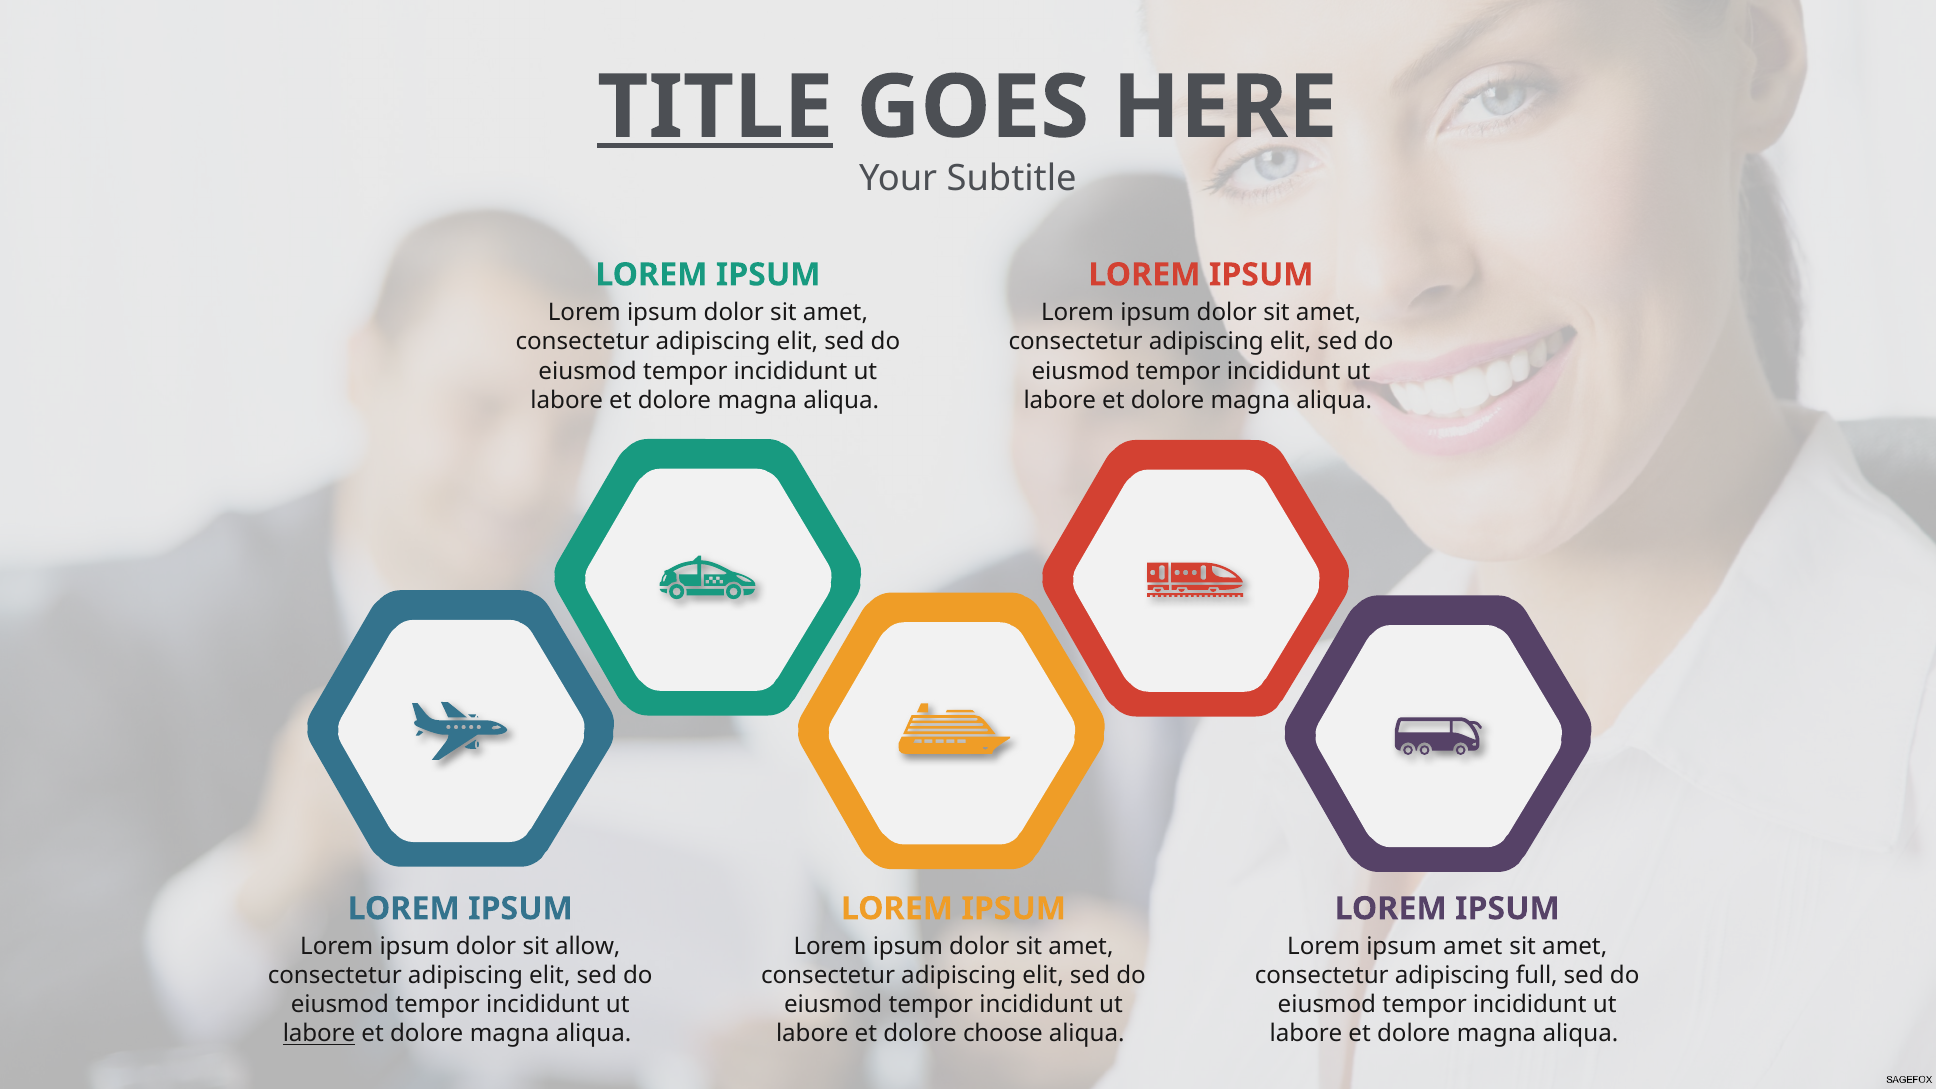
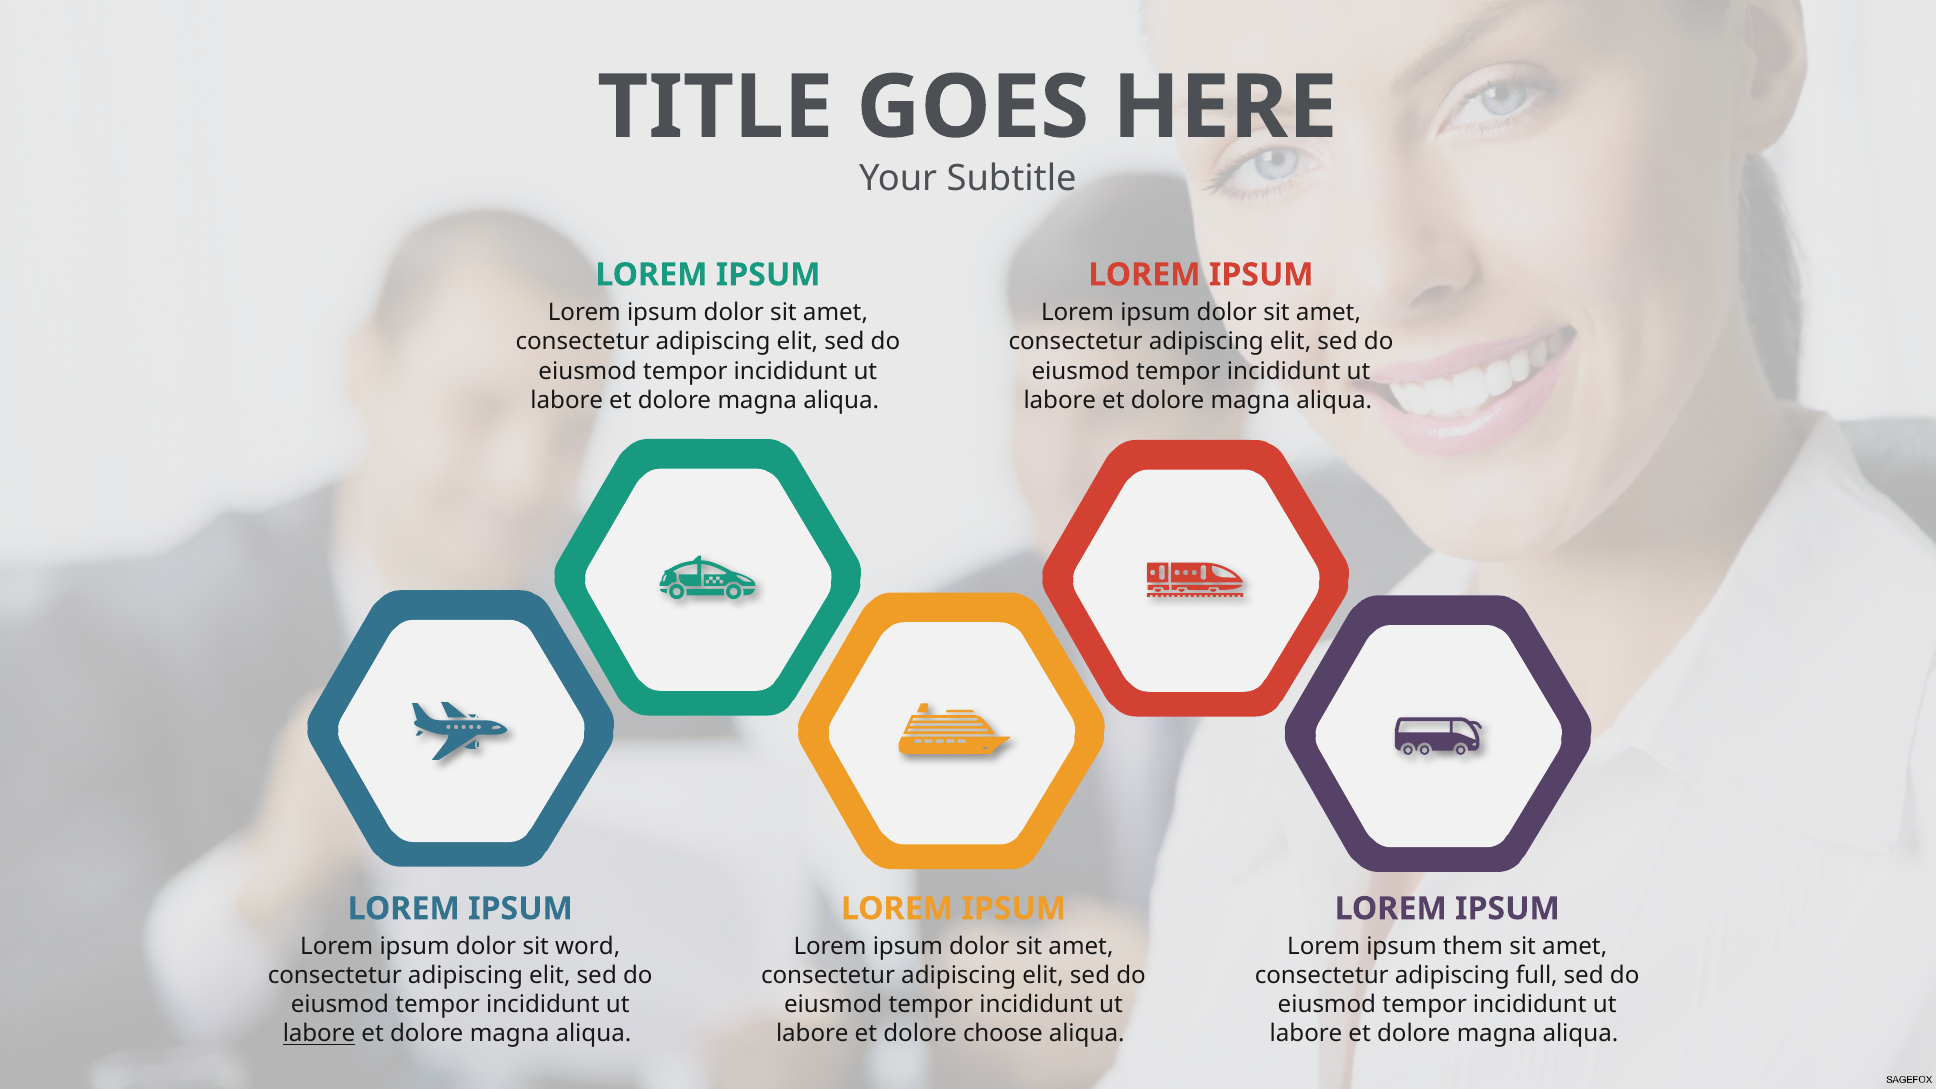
TITLE underline: present -> none (715, 108)
allow: allow -> word (588, 947)
ipsum amet: amet -> them (1473, 947)
